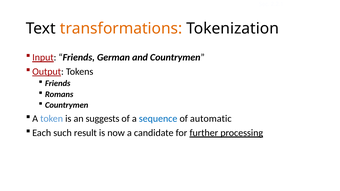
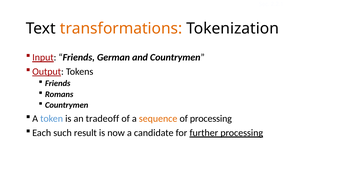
suggests: suggests -> tradeoff (102, 119)
sequence colour: blue -> orange (158, 119)
of automatic: automatic -> processing (211, 119)
